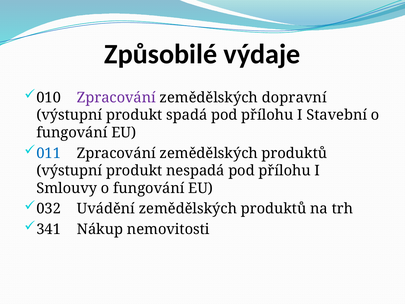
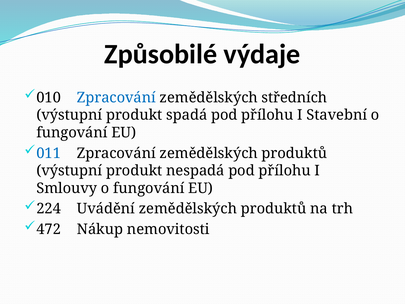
Zpracování colour: purple -> blue (116, 98)
dopravní: dopravní -> středních (294, 98)
032: 032 -> 224 (49, 209)
341: 341 -> 472 (49, 229)
